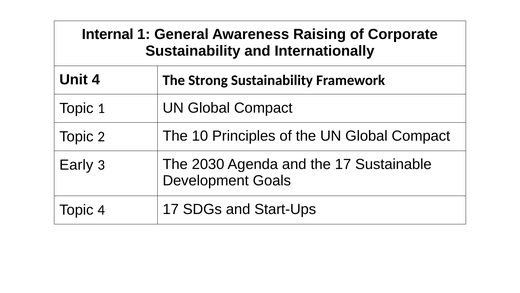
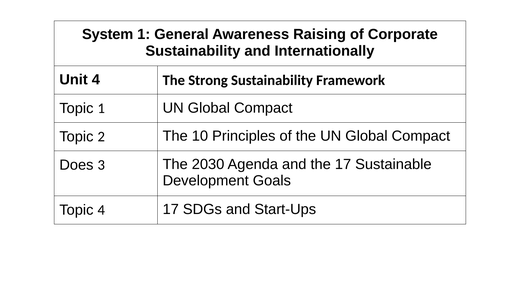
Internal: Internal -> System (108, 34)
Early: Early -> Does (76, 165)
